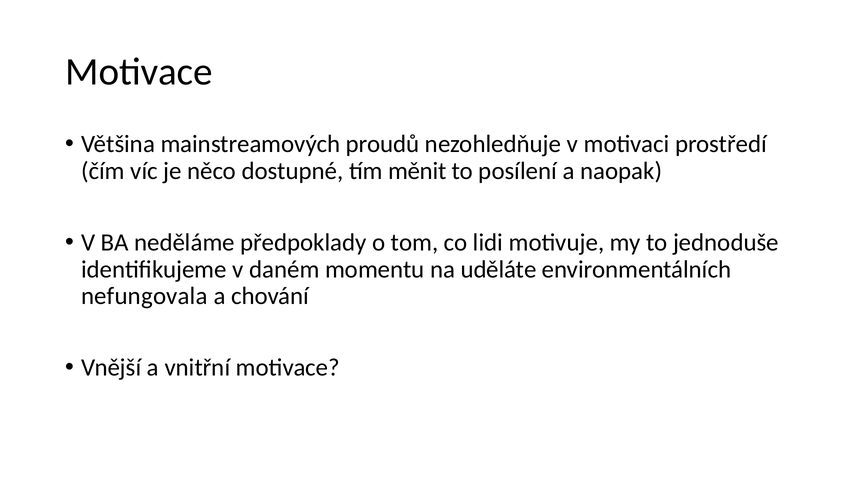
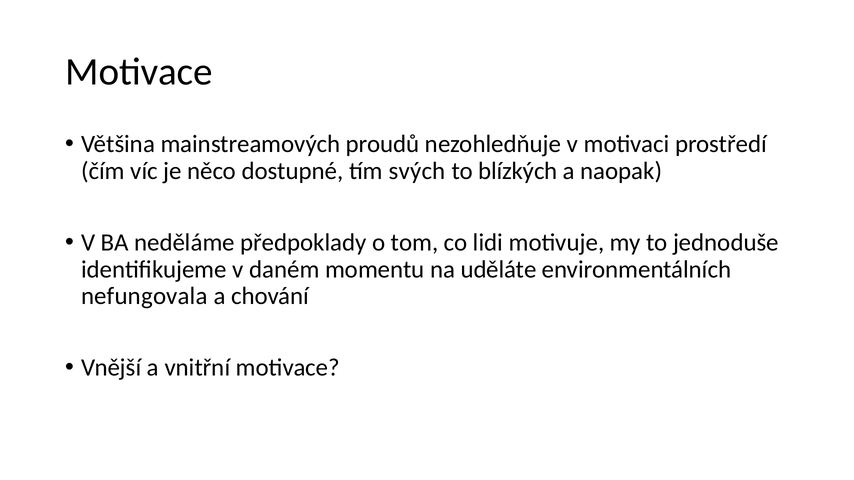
měnit: měnit -> svých (417, 171)
posílení: posílení -> blízkých (518, 171)
